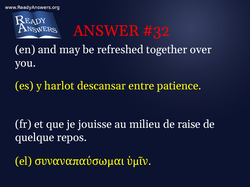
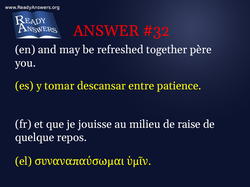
over: over -> père (201, 50)
harlot: harlot -> tomar (59, 86)
